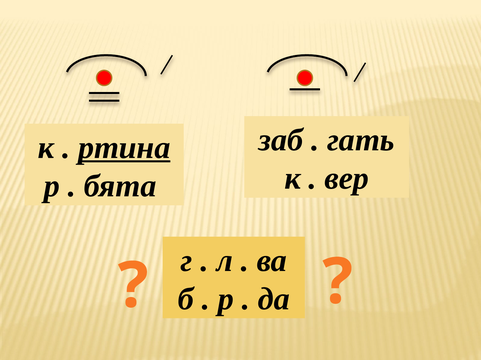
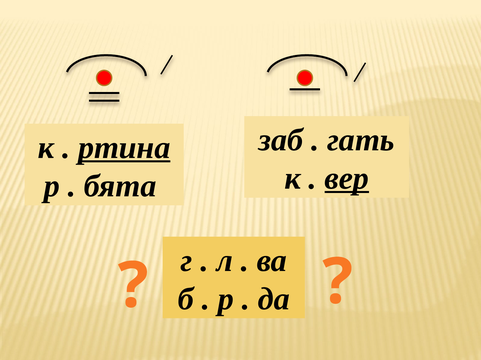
вер underline: none -> present (347, 179)
